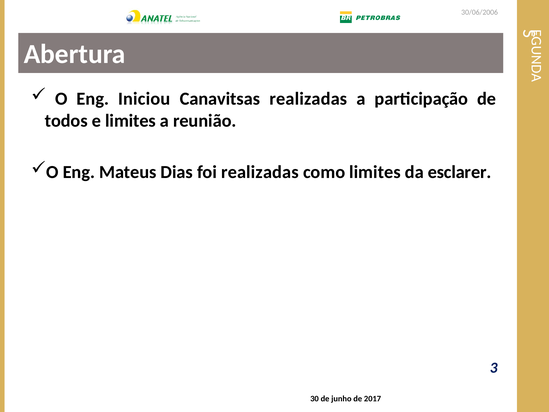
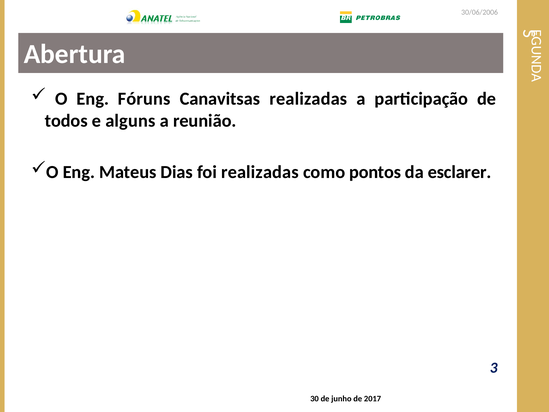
Iniciou: Iniciou -> Fóruns (144, 99)
e limites: limites -> alguns (130, 121)
como limites: limites -> pontos (375, 172)
